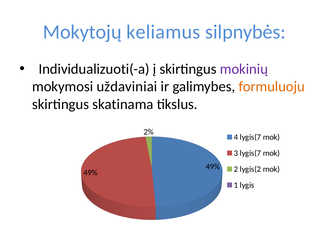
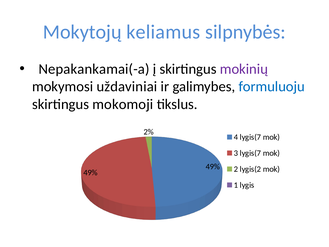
Individualizuoti(-a: Individualizuoti(-a -> Nepakankamai(-a (94, 69)
formuluoju colour: orange -> blue (272, 87)
skatinama: skatinama -> mokomoji (123, 104)
